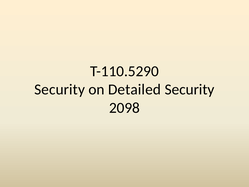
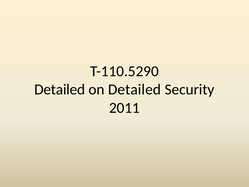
Security: Security -> Detailed (60, 89)
2098: 2098 -> 2011 (124, 108)
